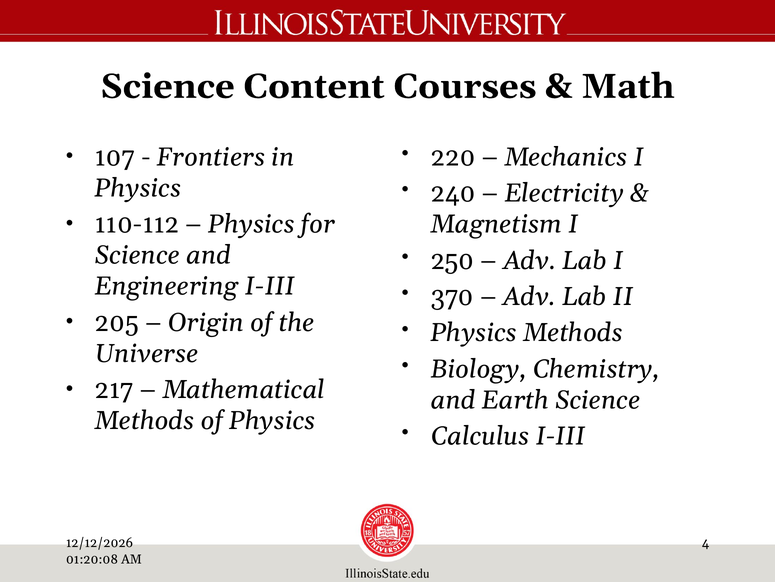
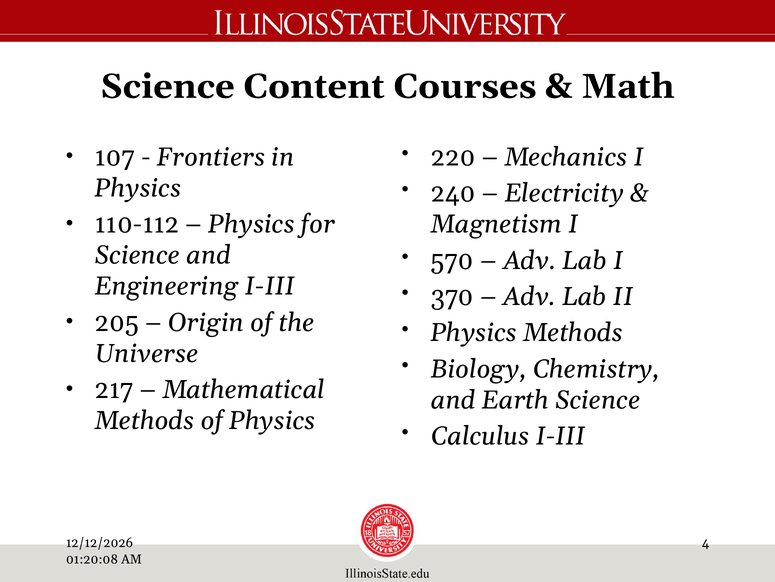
250: 250 -> 570 (452, 260)
